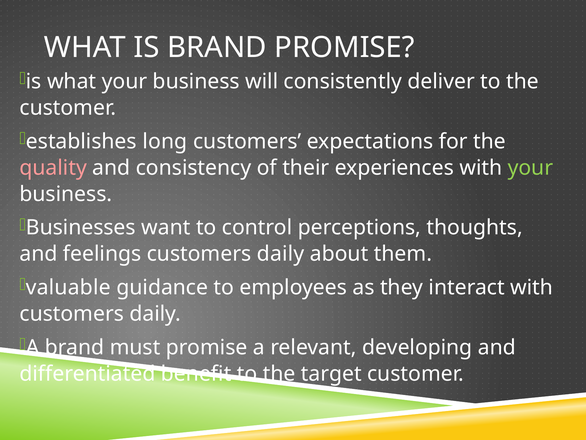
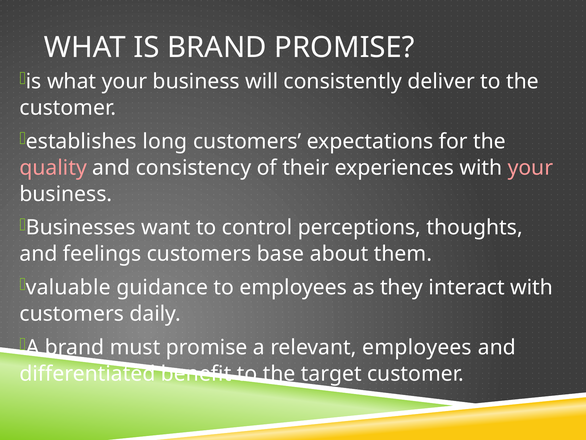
your colour: light green -> pink (530, 168)
feelings customers daily: daily -> base (281, 254)
relevant developing: developing -> employees (417, 347)
